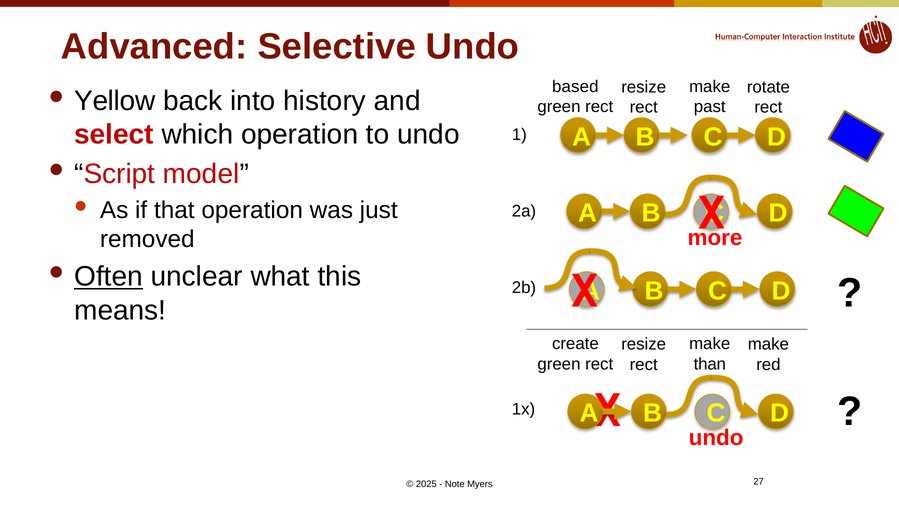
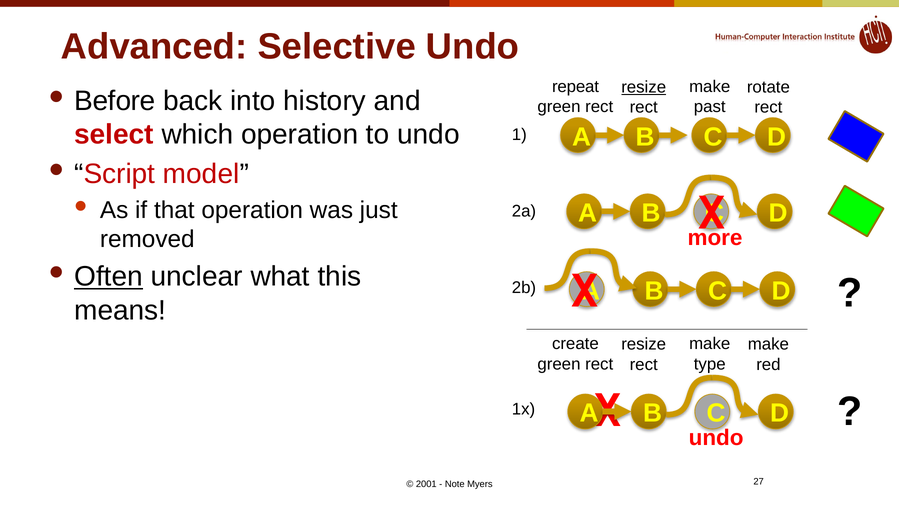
based: based -> repeat (575, 87)
resize underline: none -> present (644, 87)
Yellow: Yellow -> Before (115, 101)
than: than -> type (710, 364)
2025: 2025 -> 2001 (426, 484)
